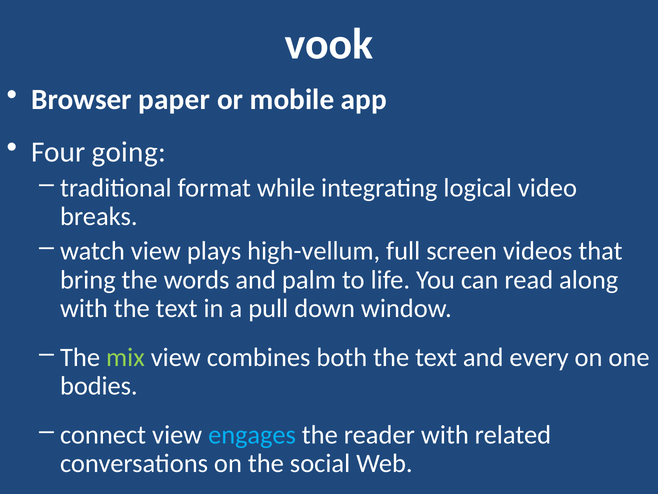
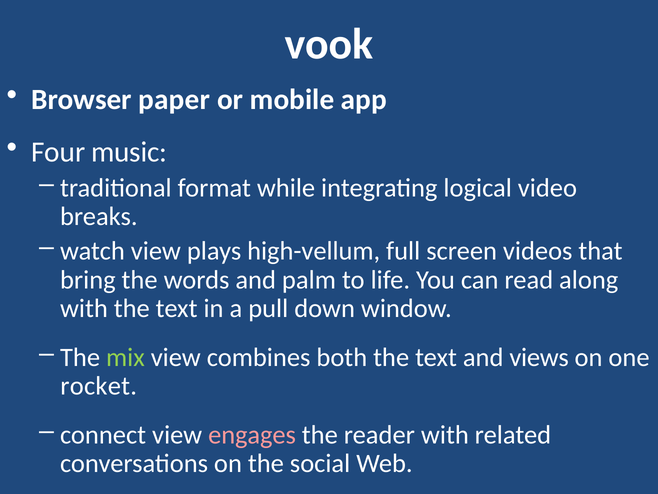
going: going -> music (129, 152)
every: every -> views (539, 357)
bodies: bodies -> rocket (99, 386)
engages colour: light blue -> pink (252, 434)
